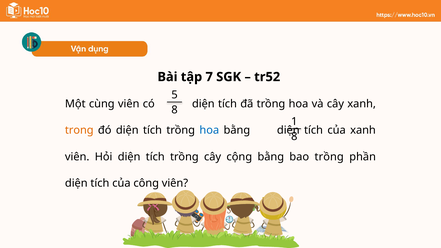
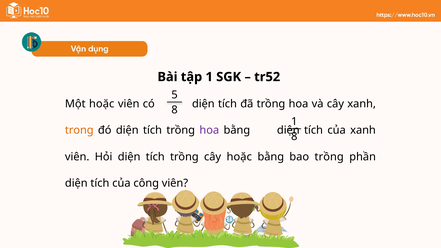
tập 7: 7 -> 1 (209, 77)
Một cùng: cùng -> hoặc (102, 104)
hoa colour: blue -> purple (209, 130)
cây cộng: cộng -> hoặc (239, 157)
